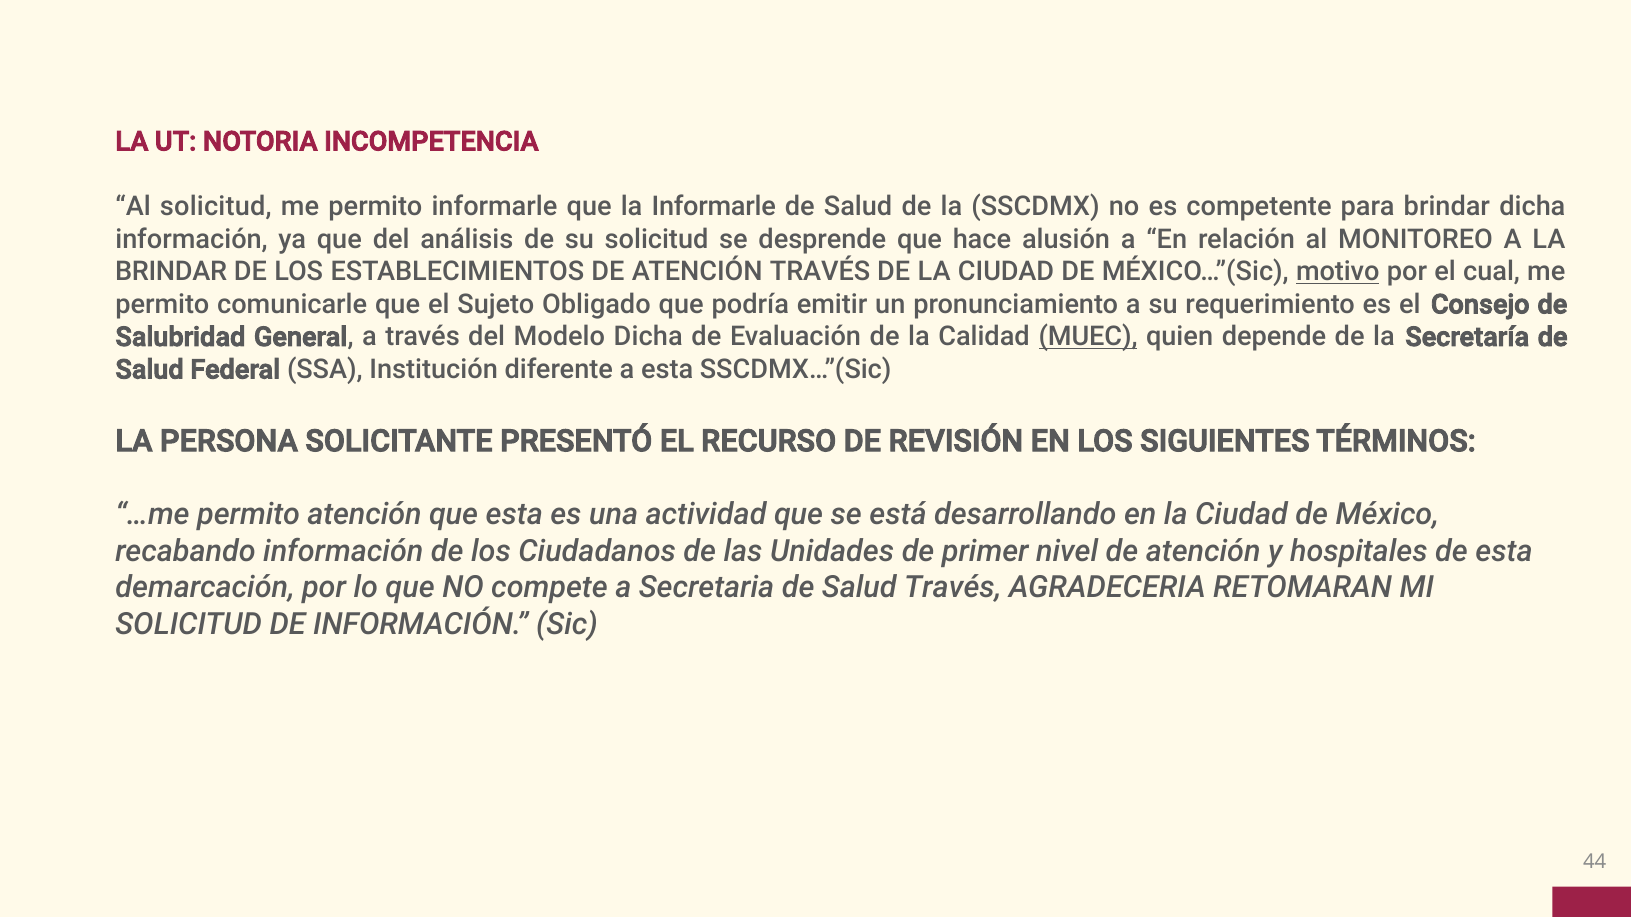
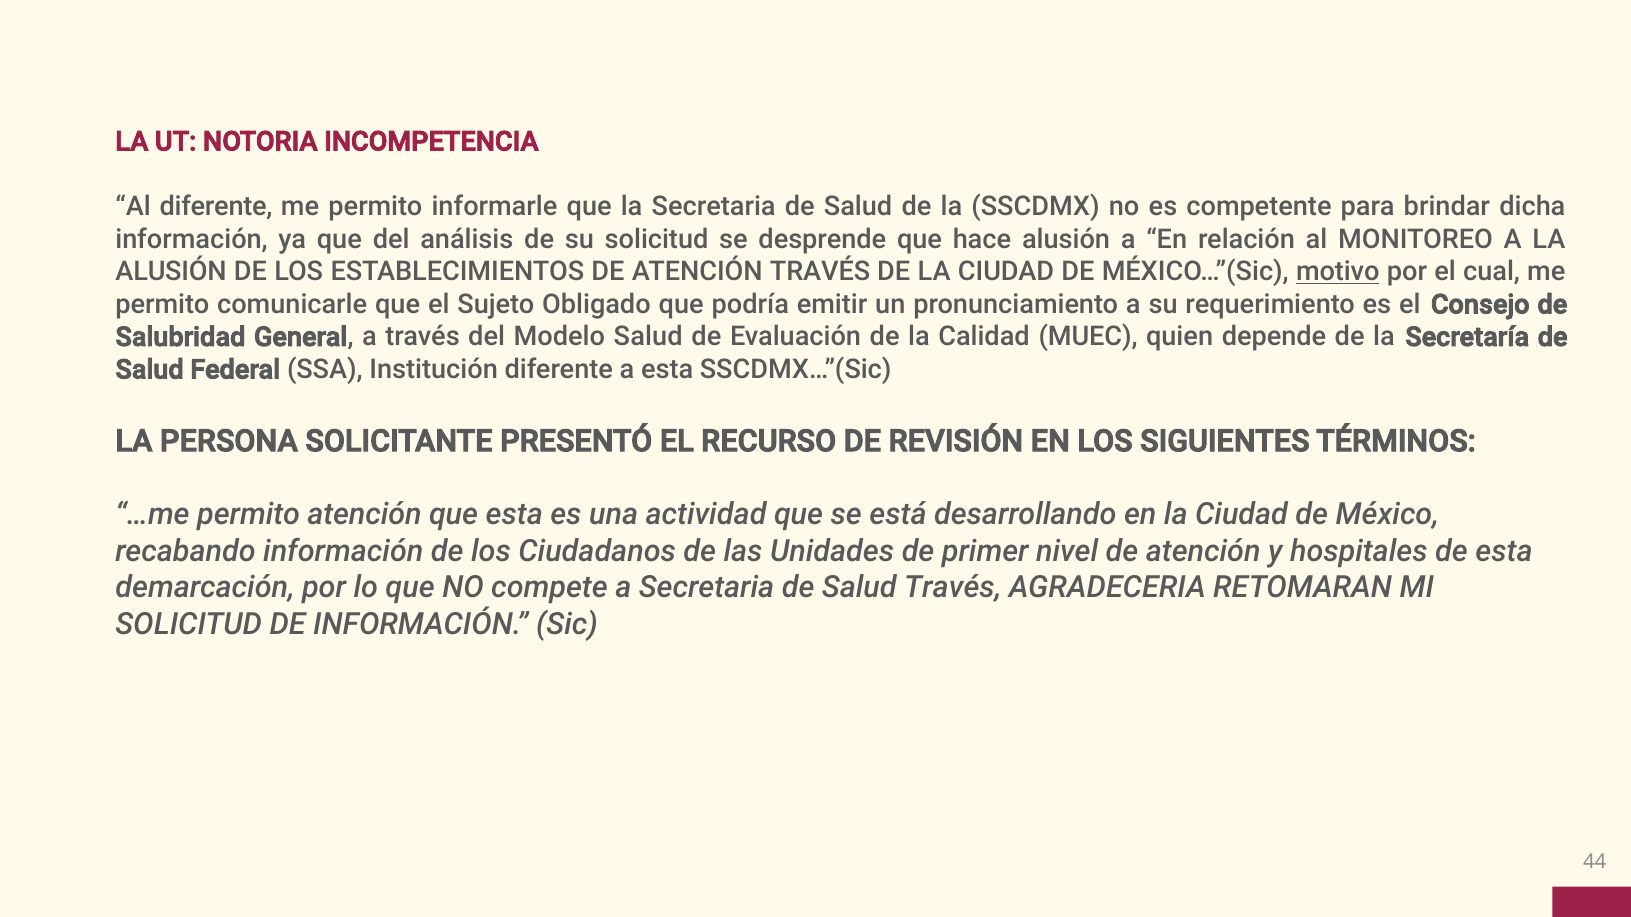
Al solicitud: solicitud -> diferente (216, 207)
la Informarle: Informarle -> Secretaria (714, 207)
BRINDAR: BRINDAR -> ALUSIÓN (171, 272)
Modelo Dicha: Dicha -> Salud (648, 337)
MUEC underline: present -> none (1088, 337)
